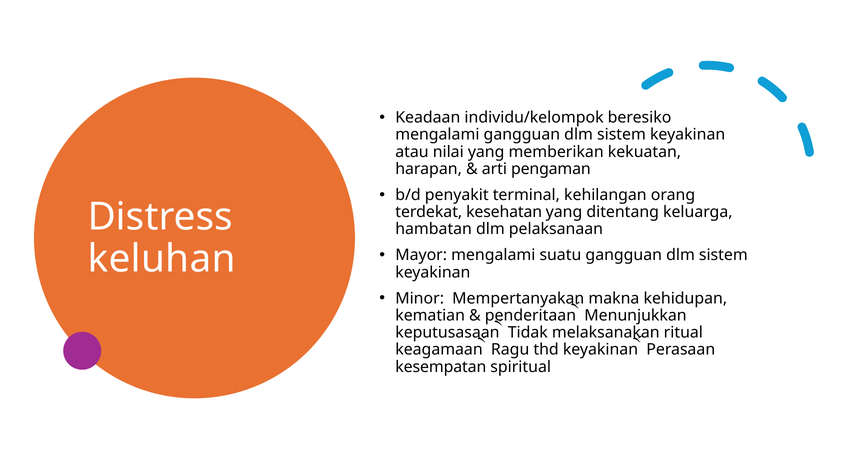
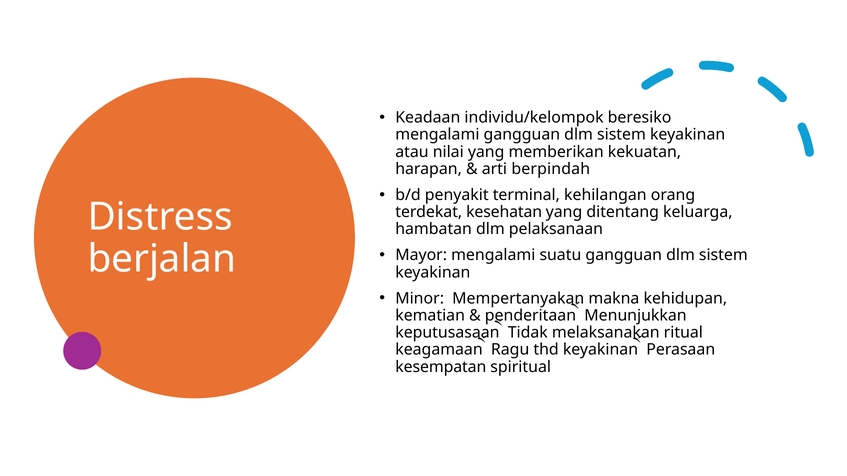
pengaman: pengaman -> berpindah (551, 169)
keluhan: keluhan -> berjalan (162, 259)
